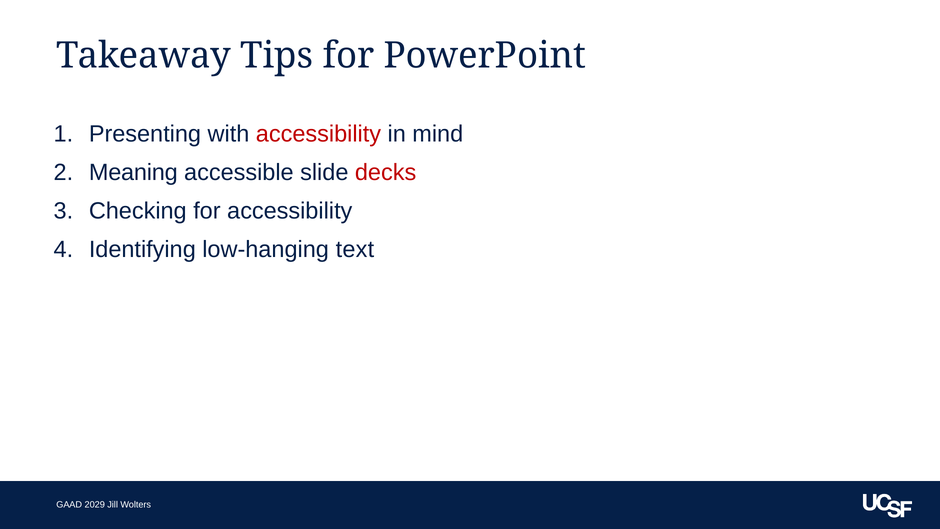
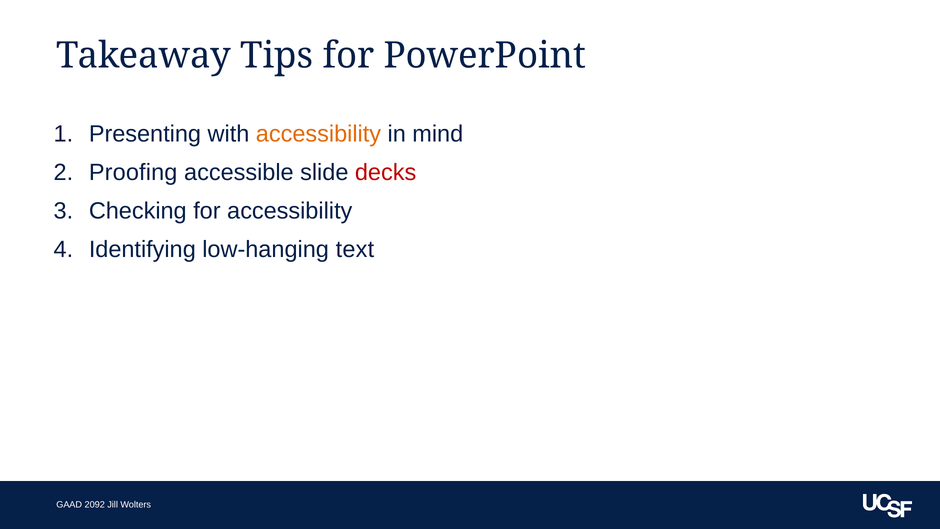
accessibility colour: red -> orange (318, 134)
Meaning: Meaning -> Proofing (133, 172)
2029: 2029 -> 2092 (95, 505)
